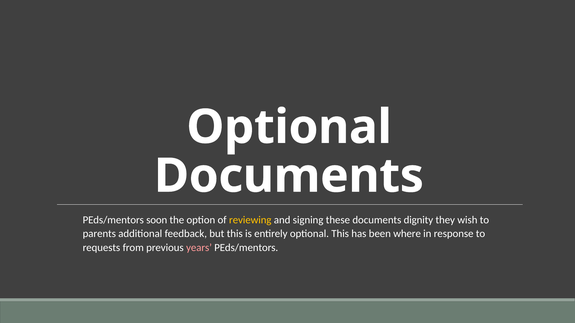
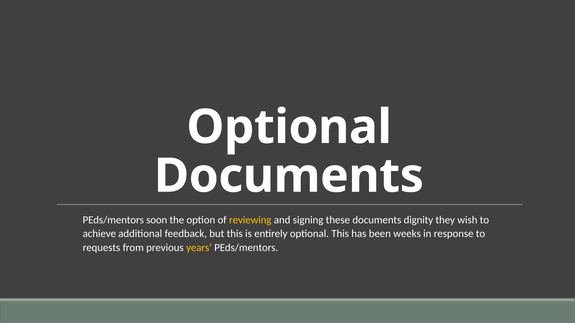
parents: parents -> achieve (99, 234)
where: where -> weeks (407, 234)
years colour: pink -> yellow (199, 248)
